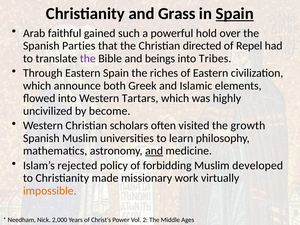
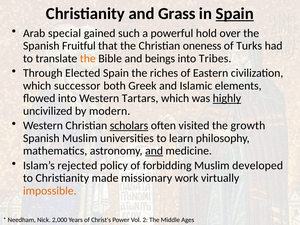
faithful: faithful -> special (65, 33)
Parties: Parties -> Fruitful (79, 46)
directed: directed -> oneness (202, 46)
Repel: Repel -> Turks (249, 46)
the colour: purple -> orange (88, 58)
Through Eastern: Eastern -> Elected (83, 73)
announce: announce -> successor (77, 86)
highly underline: none -> present (227, 98)
become: become -> modern (110, 111)
scholars underline: none -> present (129, 126)
